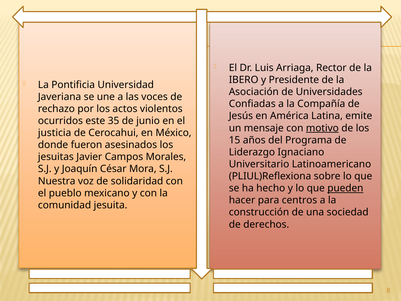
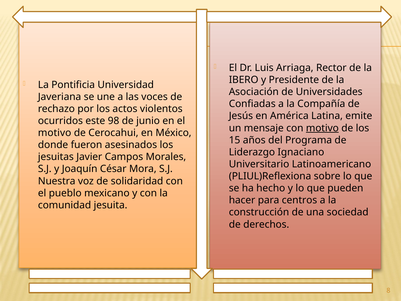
35: 35 -> 98 (114, 121)
justicia: justicia -> motivo (55, 133)
pueden underline: present -> none (345, 188)
